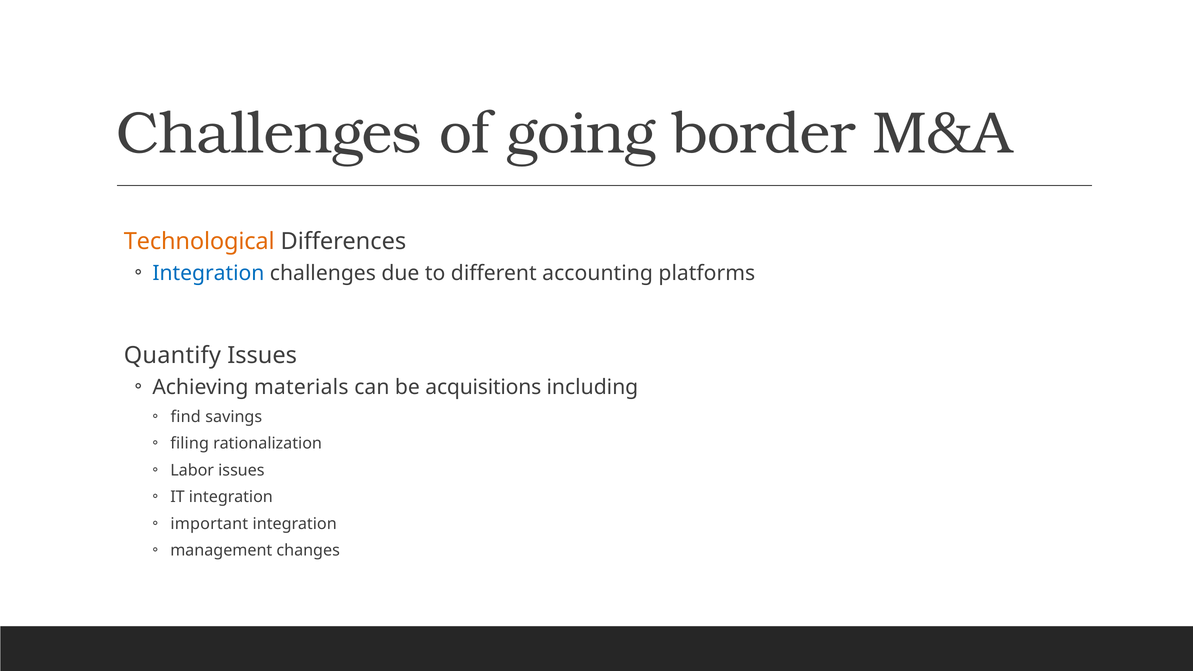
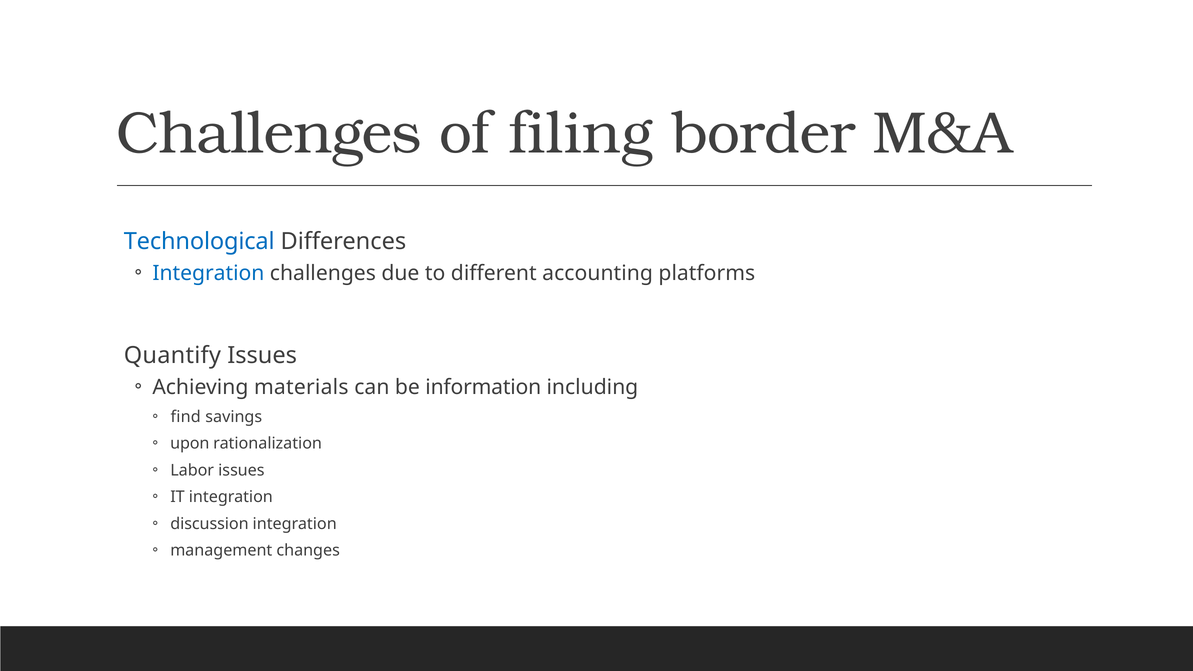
going: going -> filing (581, 134)
Technological colour: orange -> blue (199, 241)
acquisitions: acquisitions -> information (483, 387)
filing: filing -> upon (190, 444)
important: important -> discussion (209, 524)
